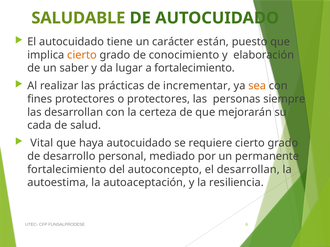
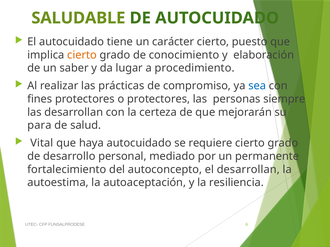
carácter están: están -> cierto (213, 42)
a fortalecimiento: fortalecimiento -> procedimiento (195, 68)
incrementar: incrementar -> compromiso (197, 86)
sea colour: orange -> blue (257, 86)
cada: cada -> para (39, 126)
